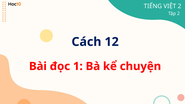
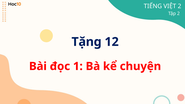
Cách: Cách -> Tặng (87, 42)
